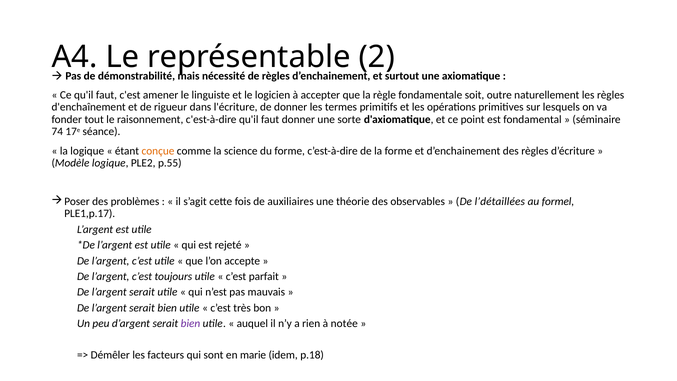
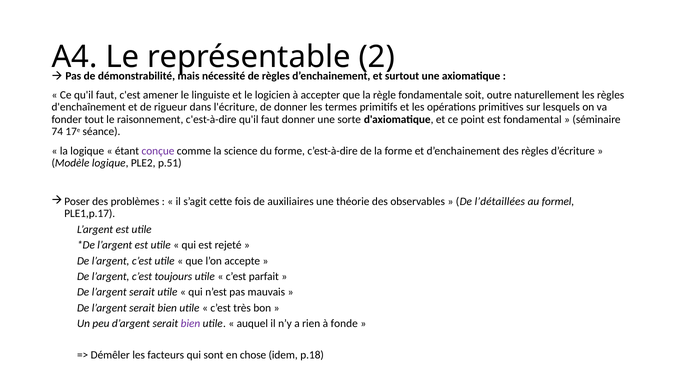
conçue colour: orange -> purple (158, 151)
p.55: p.55 -> p.51 (170, 163)
notée: notée -> fonde (344, 323)
marie: marie -> chose (253, 355)
